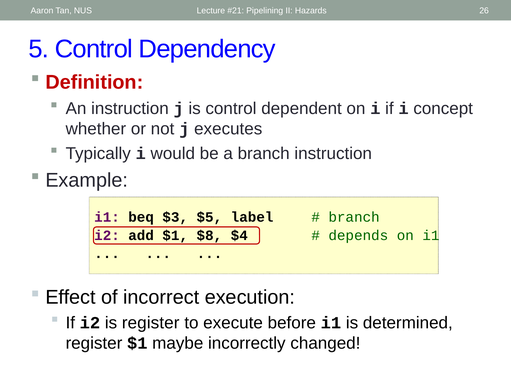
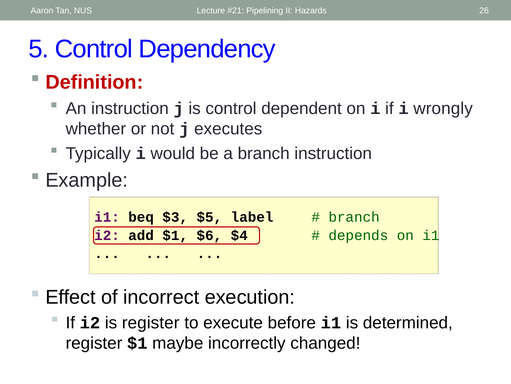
concept: concept -> wrongly (443, 108)
$8: $8 -> $6 (209, 235)
